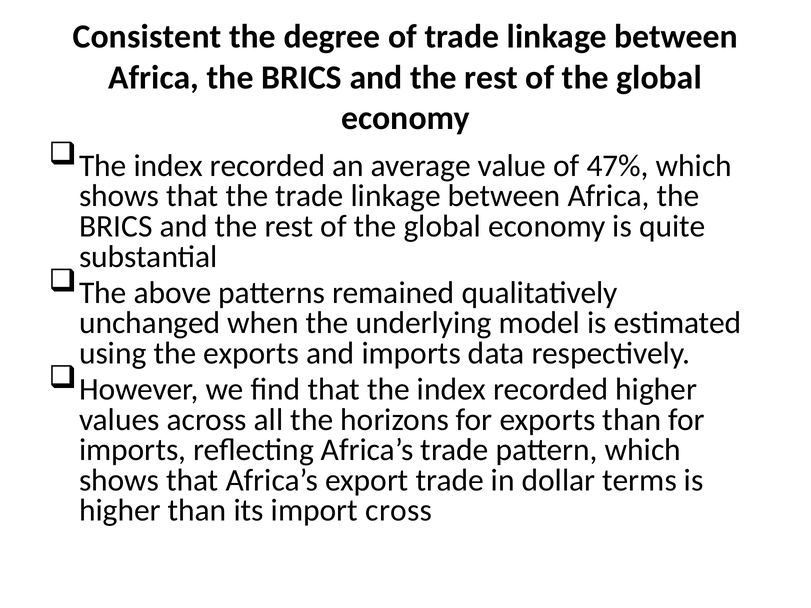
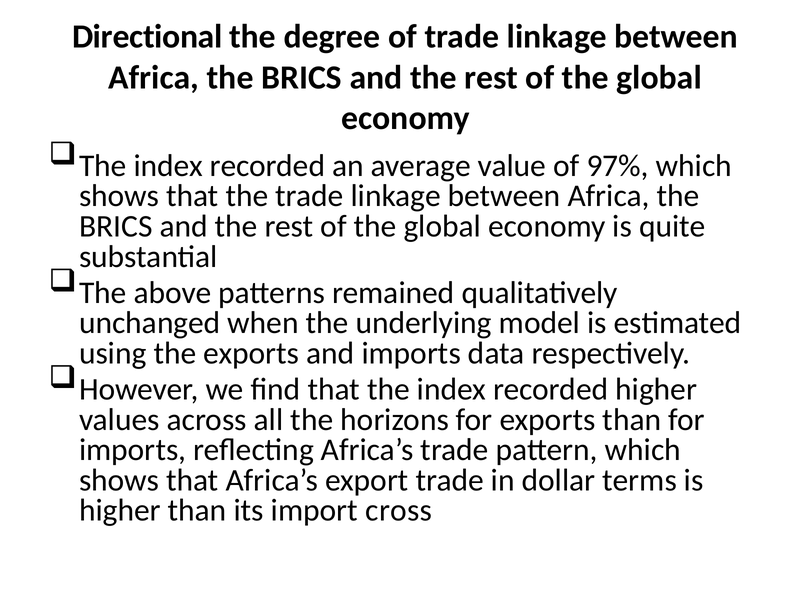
Consistent: Consistent -> Directional (147, 37)
47%: 47% -> 97% (618, 166)
